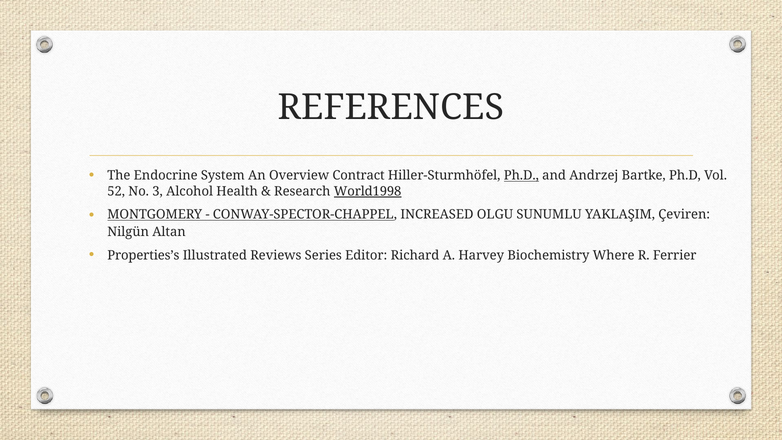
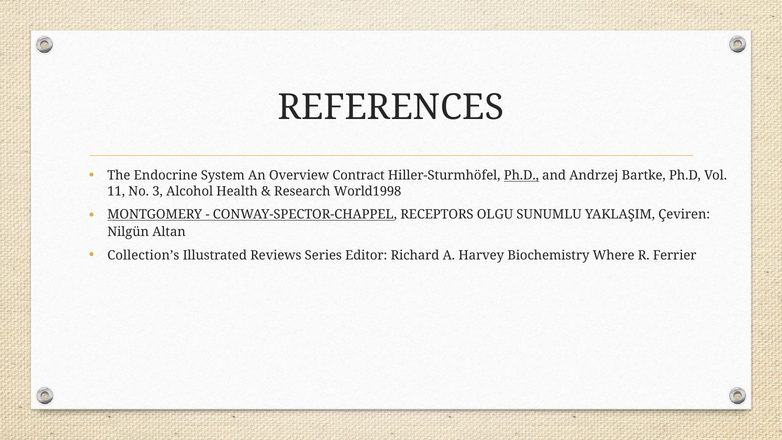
52: 52 -> 11 (116, 191)
World1998 underline: present -> none (368, 191)
INCREASED: INCREASED -> RECEPTORS (437, 214)
Properties’s: Properties’s -> Collection’s (143, 255)
